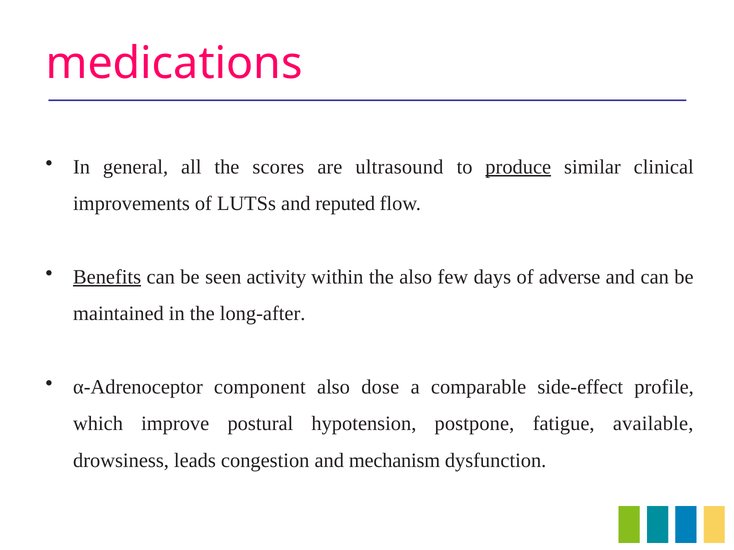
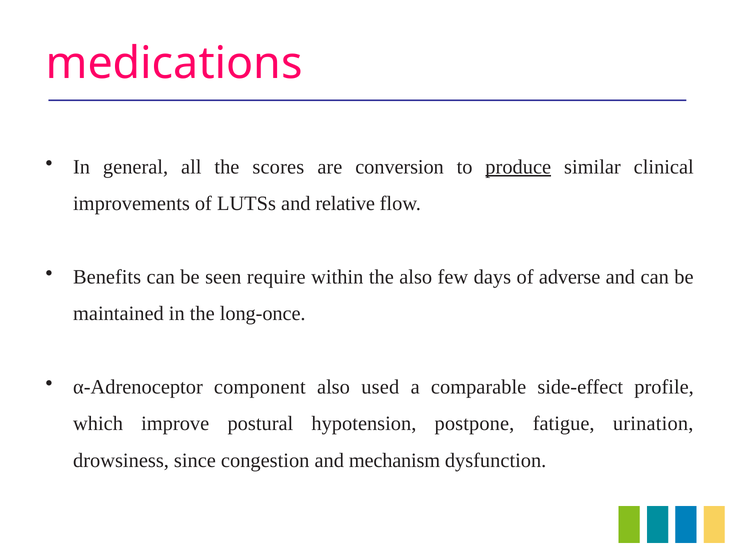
ultrasound: ultrasound -> conversion (400, 167)
reputed: reputed -> relative (345, 204)
Benefits underline: present -> none (107, 277)
activity: activity -> require (276, 277)
long-after: long-after -> long-once (263, 314)
dose: dose -> used (380, 387)
available: available -> urination (653, 424)
leads: leads -> since (195, 461)
